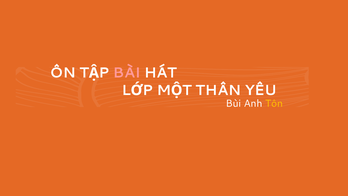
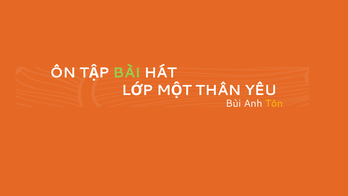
BÀI colour: pink -> light green (127, 73)
